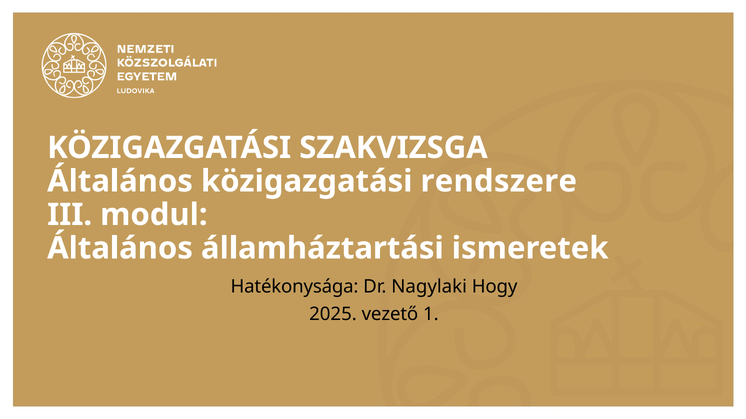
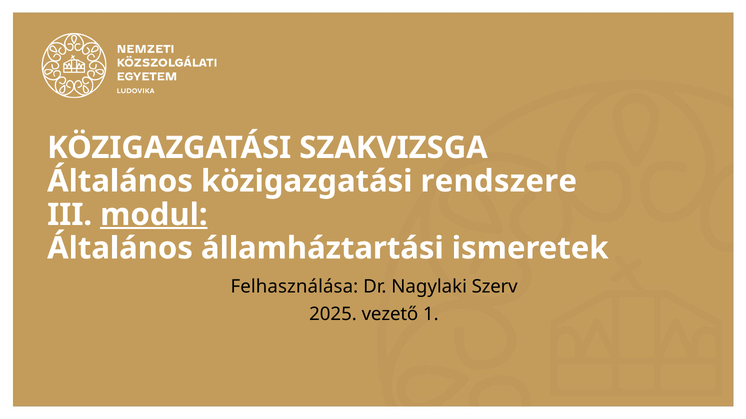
modul underline: none -> present (154, 215)
Hatékonysága: Hatékonysága -> Felhasználása (294, 287)
Hogy: Hogy -> Szerv (495, 287)
